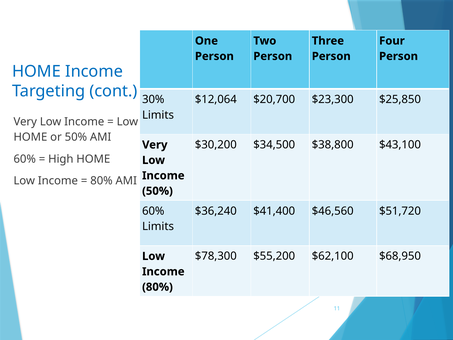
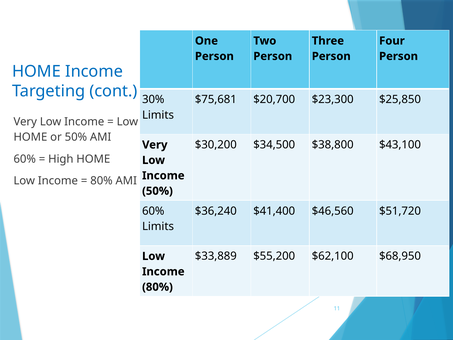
$12,064: $12,064 -> $75,681 (216, 100)
$78,300: $78,300 -> $33,889 (216, 256)
